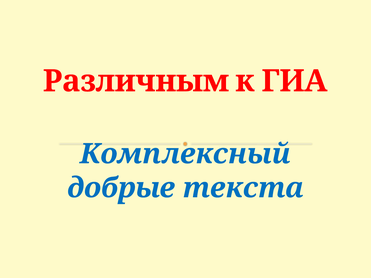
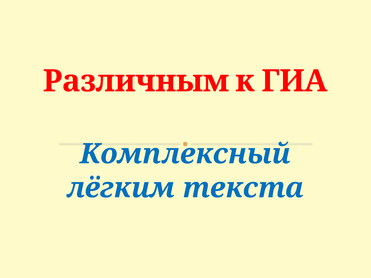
добрые: добрые -> лёгким (121, 188)
